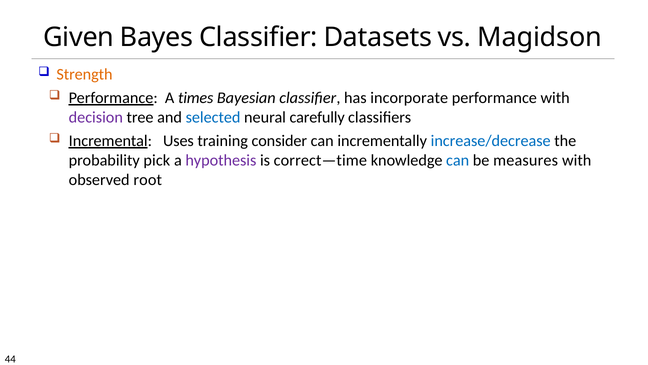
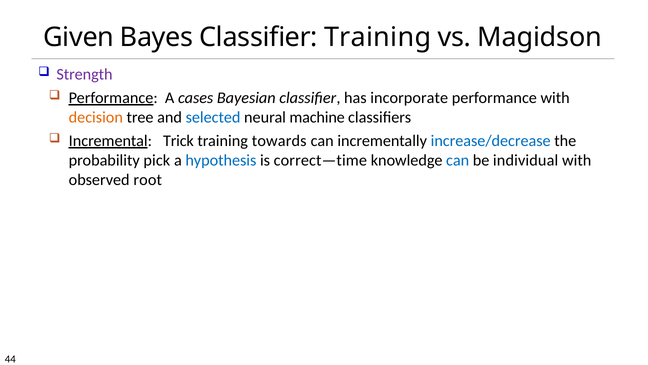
Classifier Datasets: Datasets -> Training (378, 37)
Strength colour: orange -> purple (84, 74)
times: times -> cases (196, 98)
decision colour: purple -> orange (96, 117)
carefully: carefully -> machine (317, 117)
Uses: Uses -> Trick (178, 141)
consider: consider -> towards (279, 141)
hypothesis colour: purple -> blue (221, 160)
measures: measures -> individual (526, 160)
